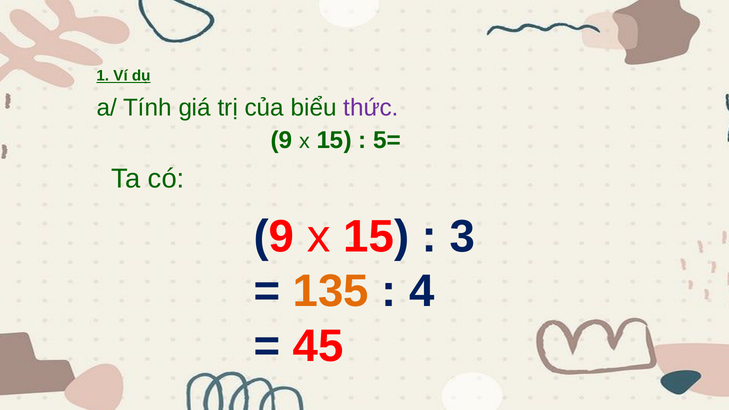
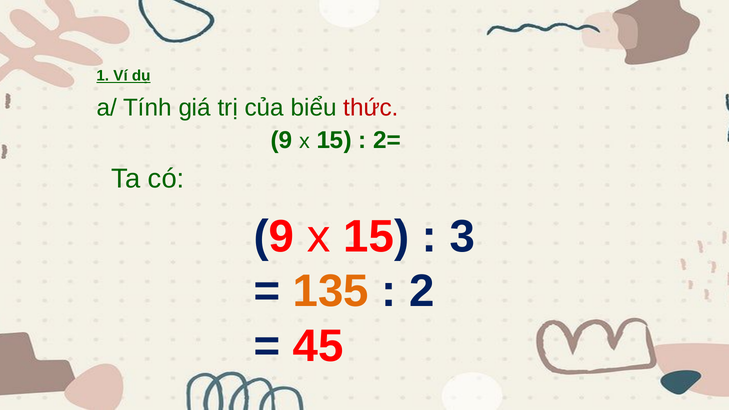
thức colour: purple -> red (371, 108)
5=: 5= -> 2= (387, 140)
4: 4 -> 2 (422, 291)
